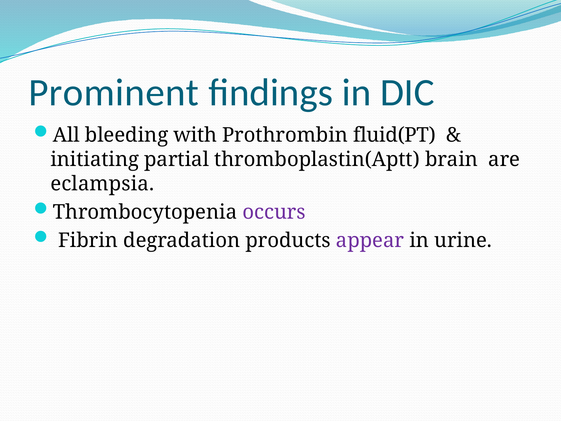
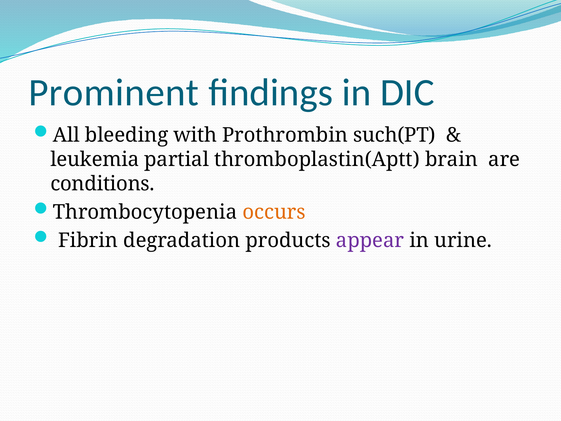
fluid(PT: fluid(PT -> such(PT (394, 135)
initiating: initiating -> leukemia (95, 159)
eclampsia: eclampsia -> conditions (103, 184)
occurs colour: purple -> orange (274, 212)
